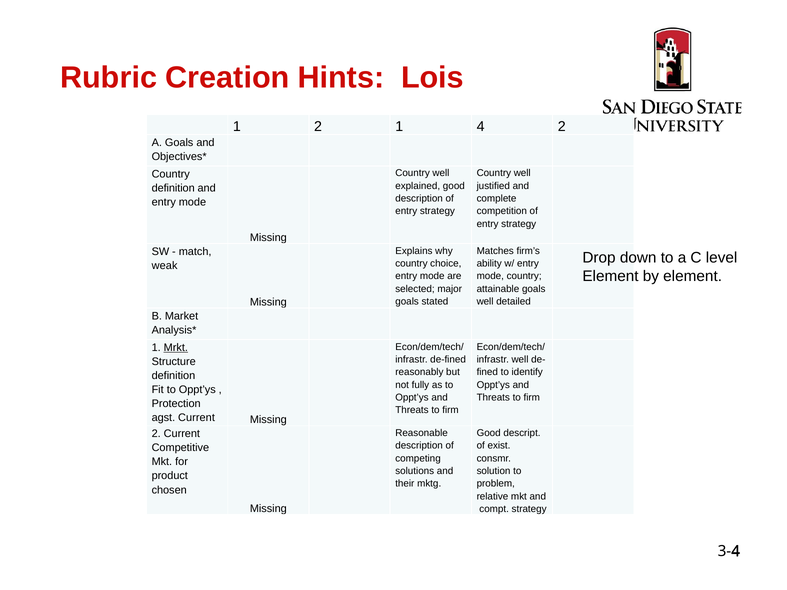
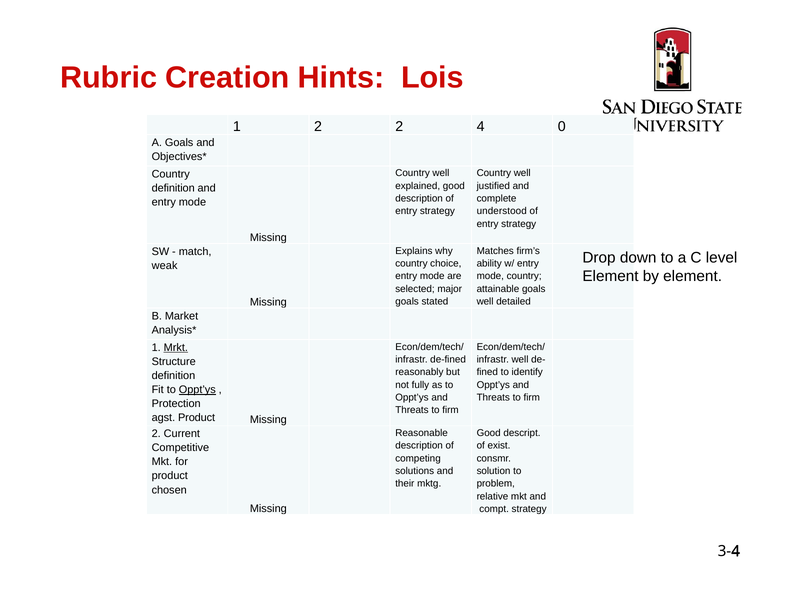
2 1: 1 -> 2 (399, 127)
4 2: 2 -> 0 (562, 127)
competition: competition -> understood (502, 211)
Oppt’ys underline: none -> present (197, 390)
agst Current: Current -> Product (197, 418)
